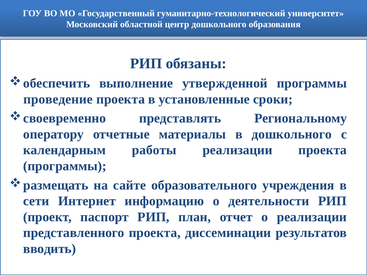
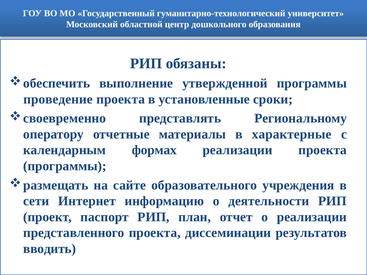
в дошкольного: дошкольного -> характерные (292, 134)
работы: работы -> формах (154, 150)
